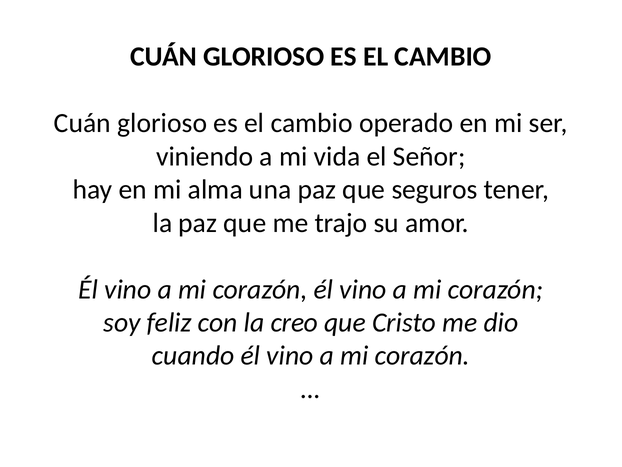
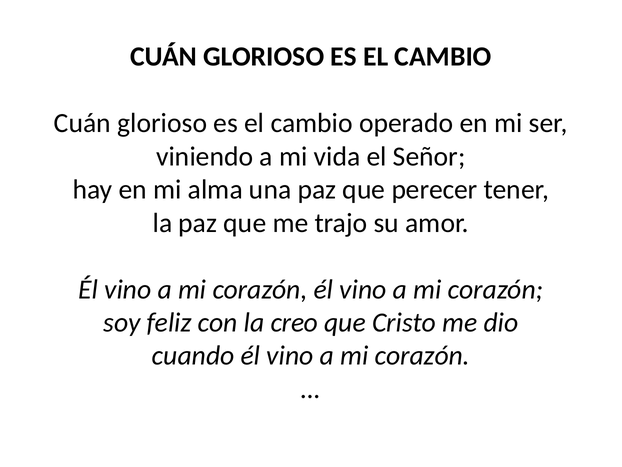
seguros: seguros -> perecer (435, 190)
